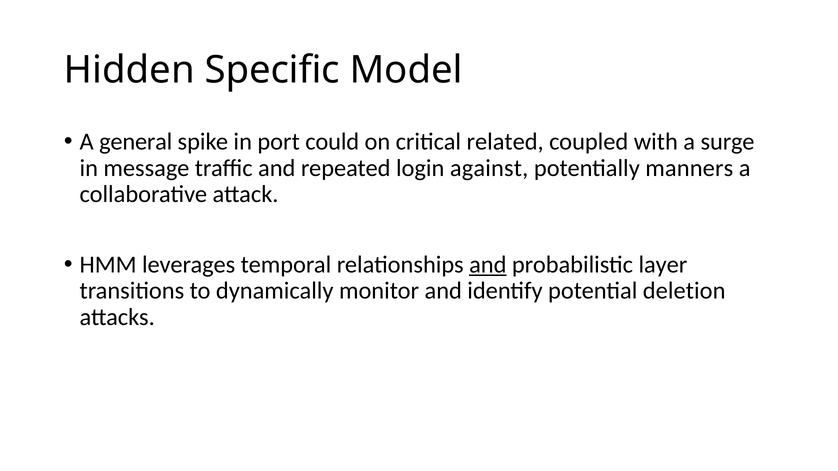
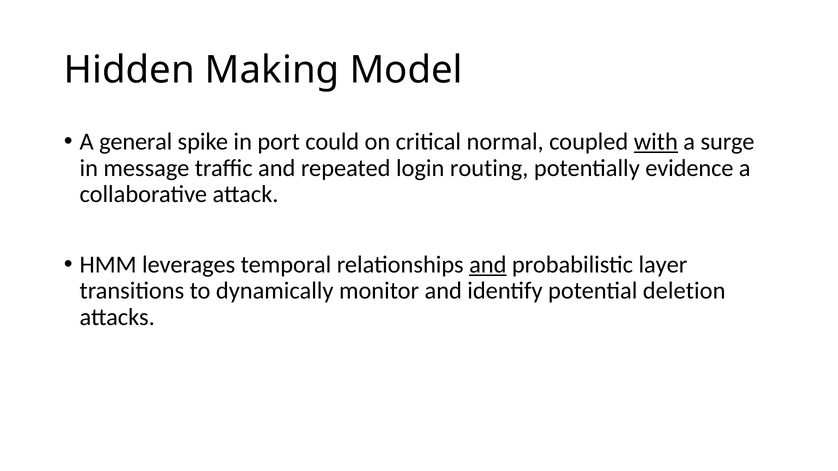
Specific: Specific -> Making (272, 70)
related: related -> normal (505, 142)
with underline: none -> present (656, 142)
against: against -> routing (489, 168)
manners: manners -> evidence (689, 168)
